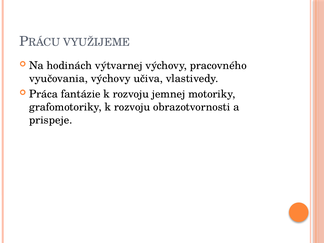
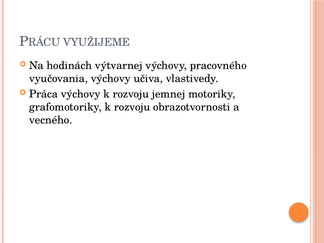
Práca fantázie: fantázie -> výchovy (81, 94)
prispeje: prispeje -> vecného (51, 120)
